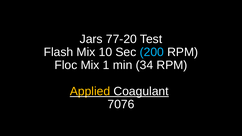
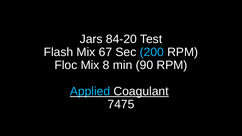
77-20: 77-20 -> 84-20 (121, 39)
10: 10 -> 67 (105, 52)
1: 1 -> 8 (106, 65)
34: 34 -> 90 (144, 65)
Applied colour: yellow -> light blue (90, 91)
7076: 7076 -> 7475 (121, 104)
